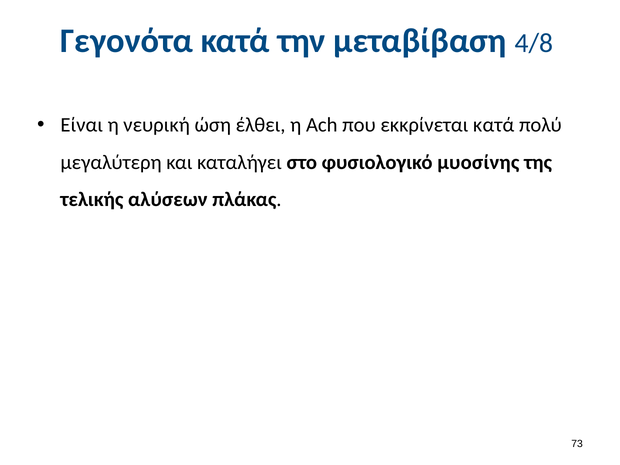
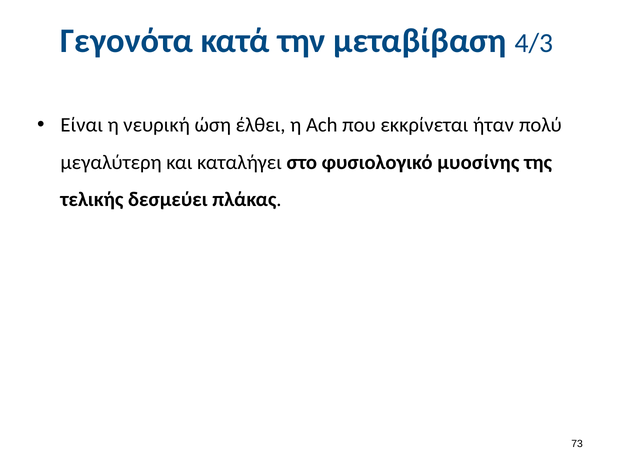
4/8: 4/8 -> 4/3 (534, 43)
εκκρίνεται κατά: κατά -> ήταν (494, 125)
αλύσεων: αλύσεων -> δεσμεύει (168, 200)
